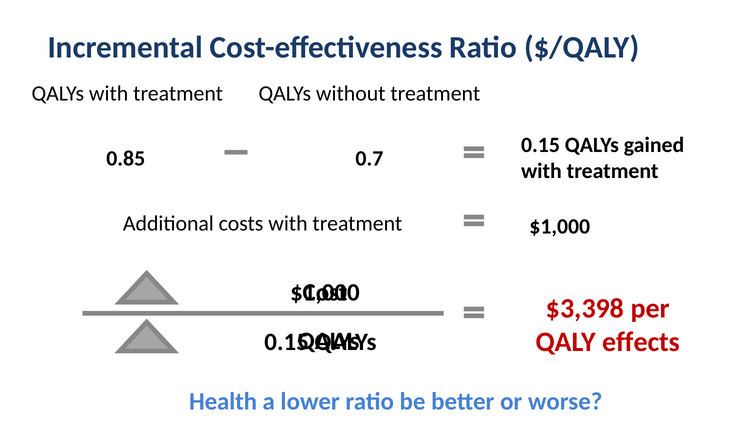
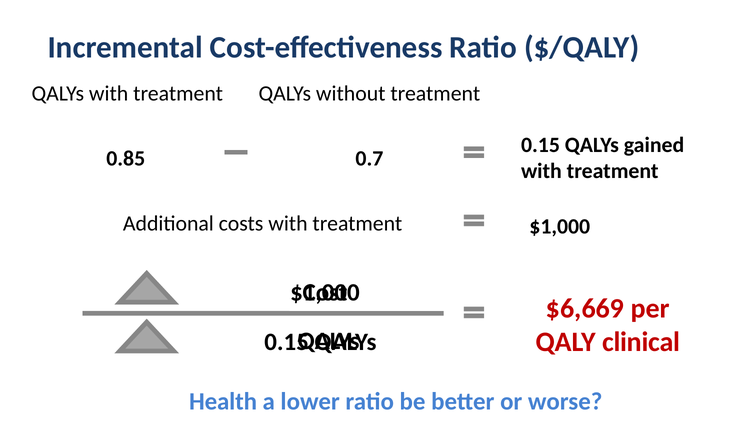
$3,398: $3,398 -> $6,669 (585, 308)
effects: effects -> clinical (641, 342)
